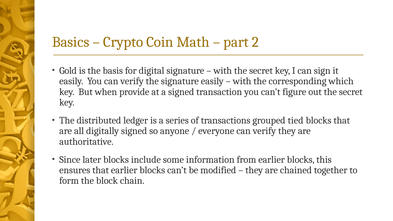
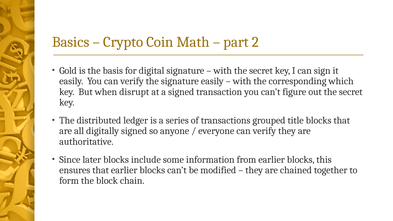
provide: provide -> disrupt (134, 92)
tied: tied -> title (296, 120)
